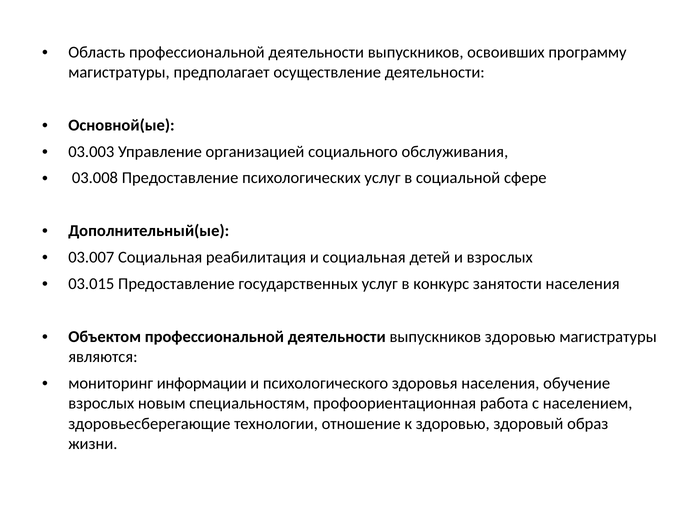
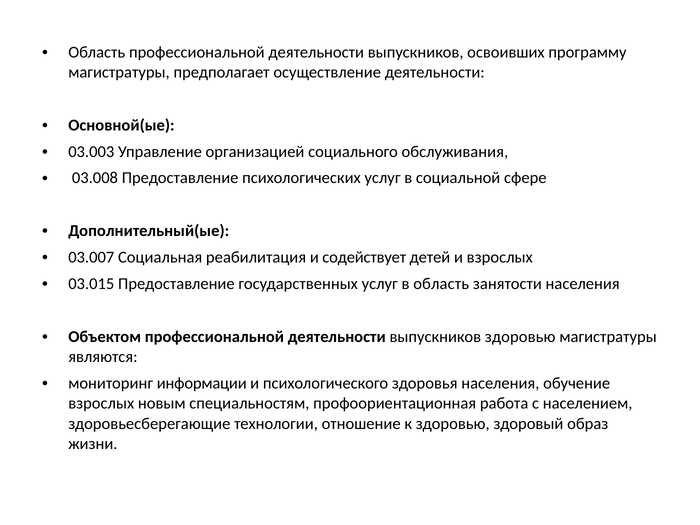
и социальная: социальная -> содействует (364, 257)
в конкурс: конкурс -> область (441, 284)
